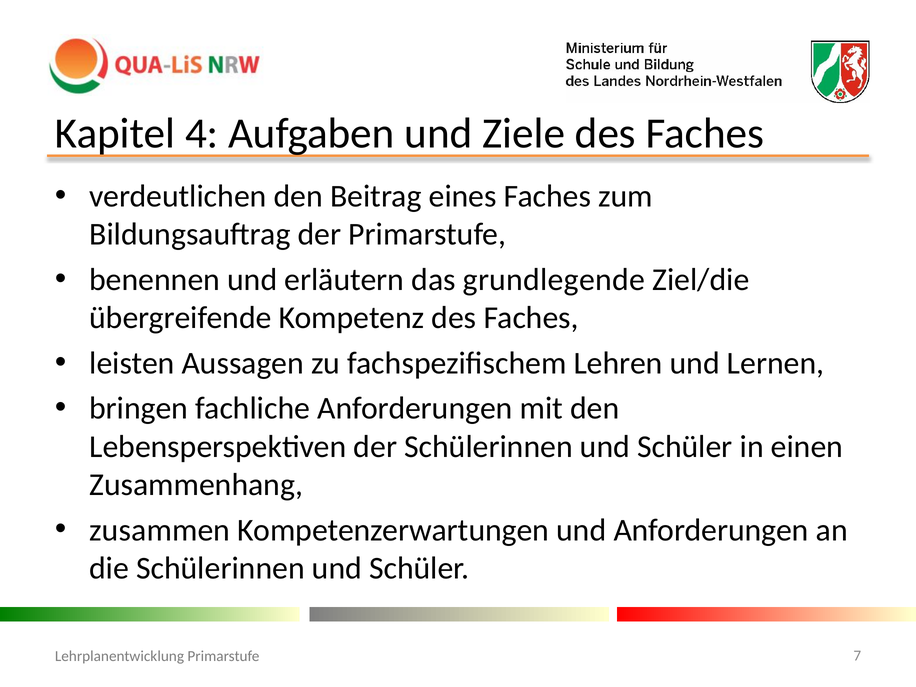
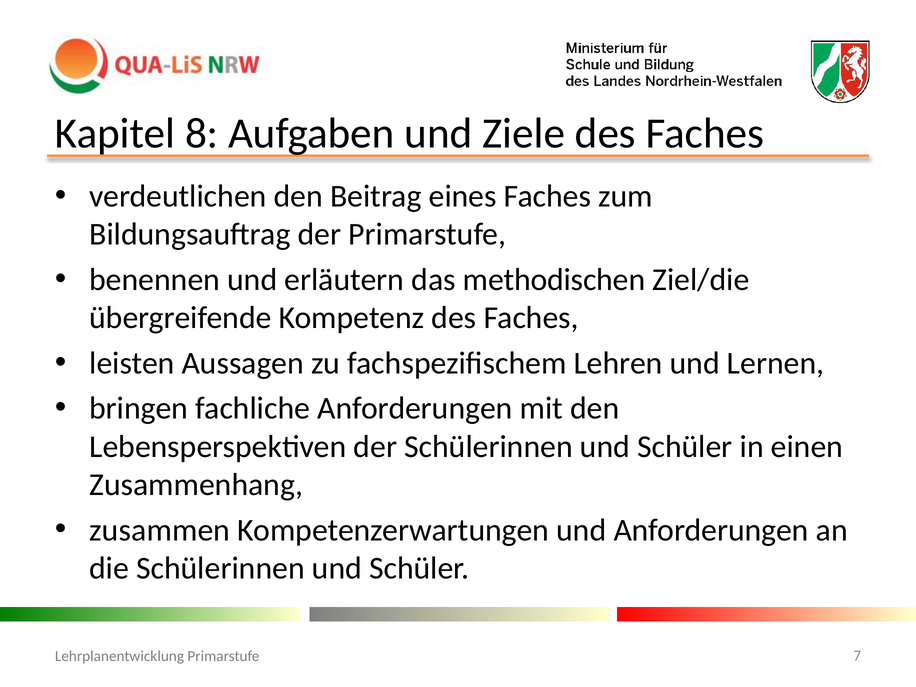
4: 4 -> 8 (202, 134)
grundlegende: grundlegende -> methodischen (554, 280)
